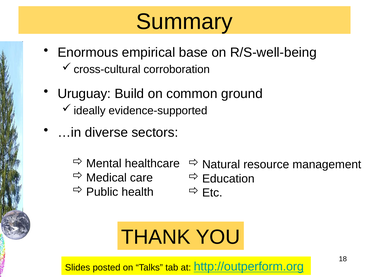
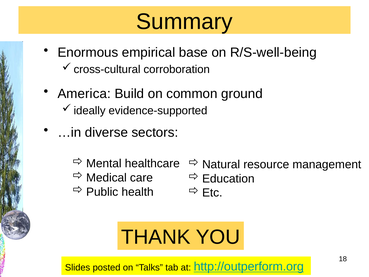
Uruguay: Uruguay -> America (84, 94)
